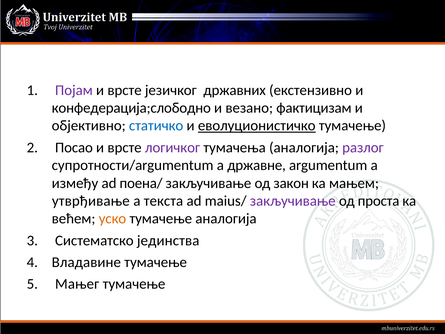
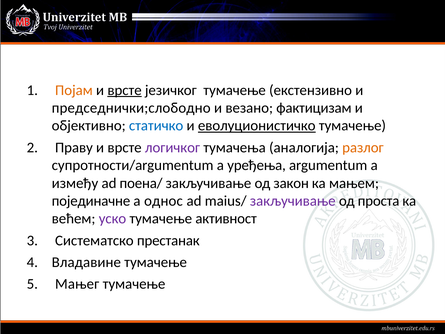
Појам colour: purple -> orange (74, 90)
врсте underline: none -> present (125, 90)
језичког државних: државних -> тумачење (235, 90)
конфедерација;слободно: конфедерација;слободно -> председнички;слободно (131, 108)
Посао: Посао -> Праву (74, 147)
разлог colour: purple -> orange (363, 147)
државне: државне -> уређења (257, 165)
утврђивање: утврђивање -> појединачне (91, 201)
текста: текста -> однос (163, 201)
уско colour: orange -> purple (112, 219)
тумачење аналогија: аналогија -> активност (226, 219)
јединства: јединства -> престанак (168, 240)
